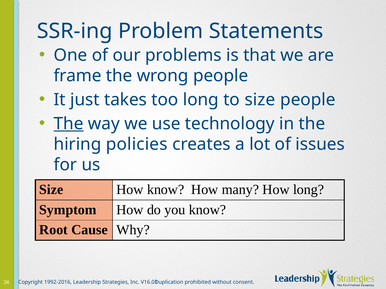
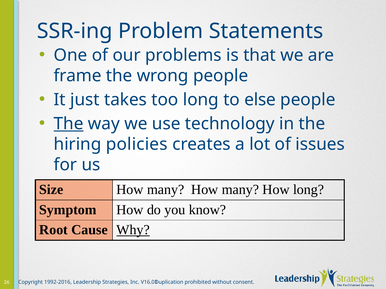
to size: size -> else (260, 100)
Size How know: know -> many (166, 190)
Why underline: none -> present (133, 230)
